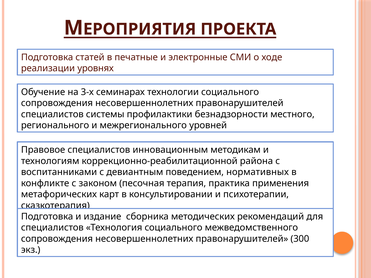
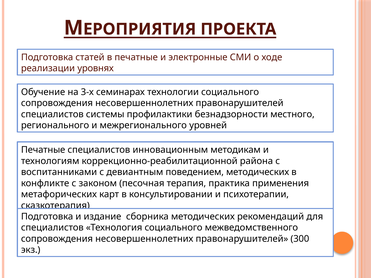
Правовое: Правовое -> Печатные (43, 150)
поведением нормативных: нормативных -> методических (258, 172)
